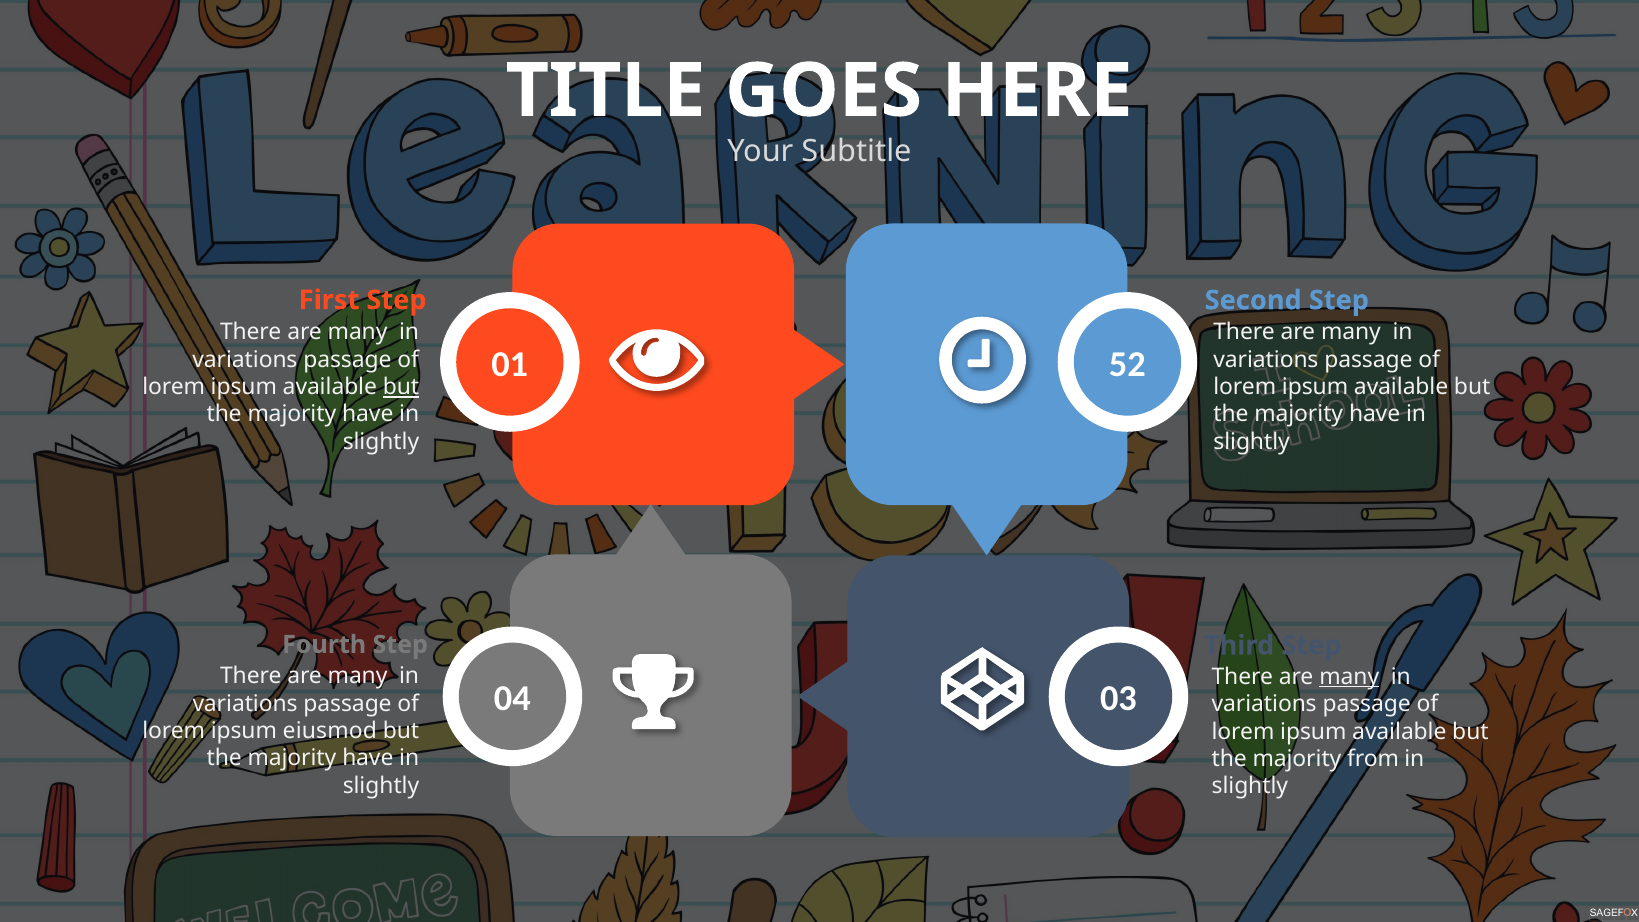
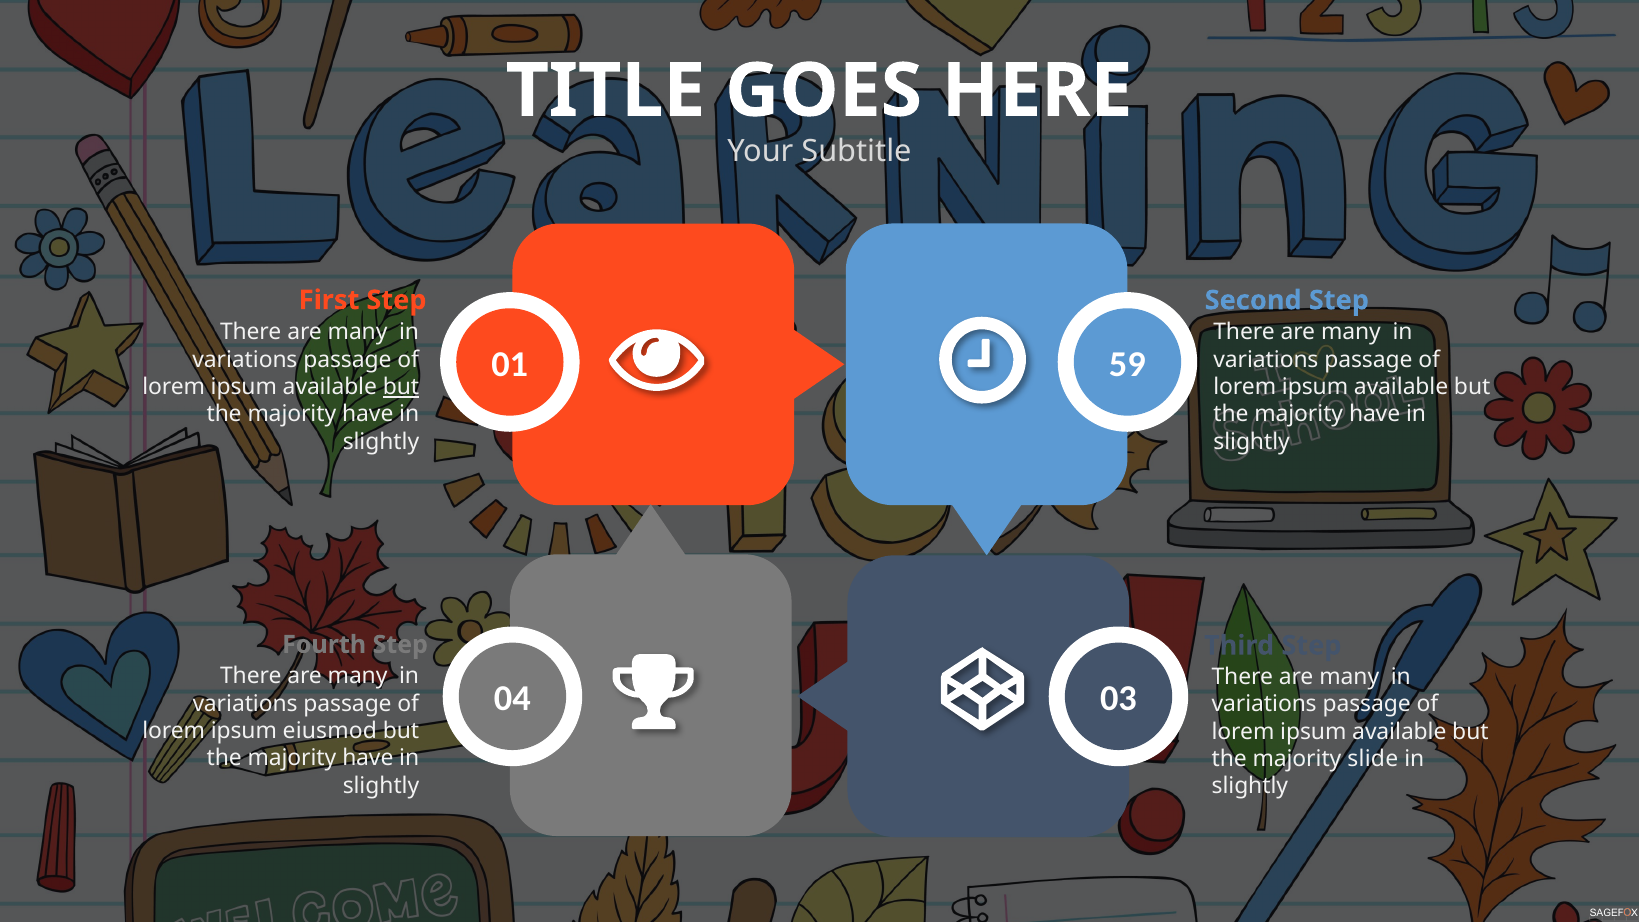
52: 52 -> 59 (1127, 364)
many underline: present -> none (1349, 677)
from: from -> slide (1373, 759)
